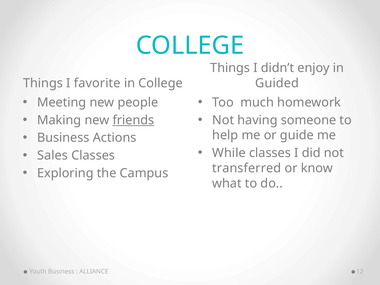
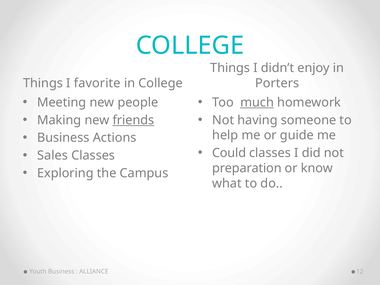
Guided: Guided -> Porters (277, 83)
much underline: none -> present (257, 102)
While: While -> Could (229, 153)
transferred: transferred -> preparation (247, 168)
